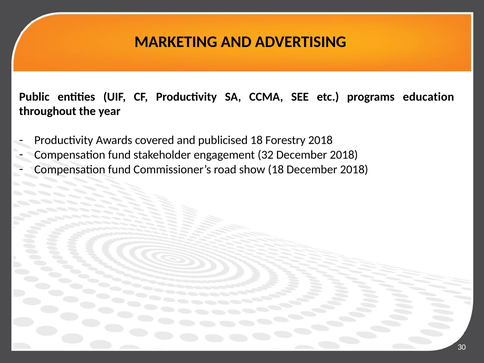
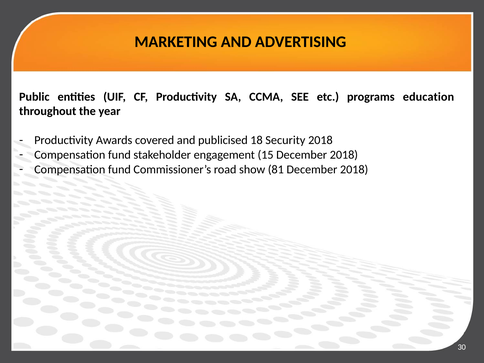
Forestry: Forestry -> Security (285, 140)
32: 32 -> 15 (266, 155)
show 18: 18 -> 81 (276, 169)
